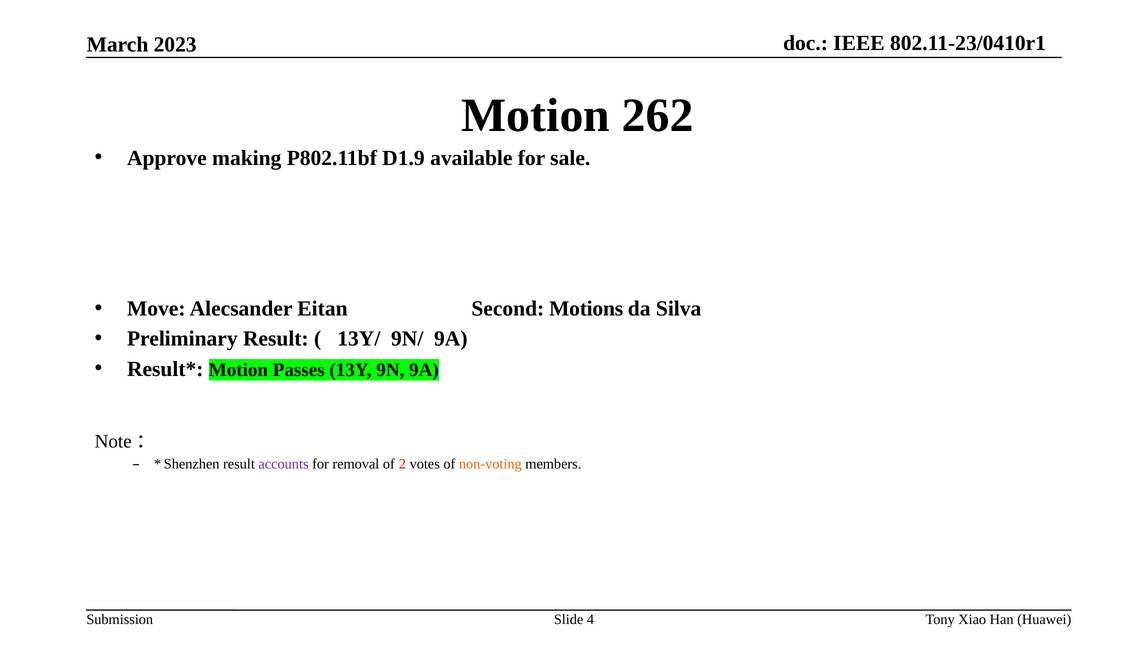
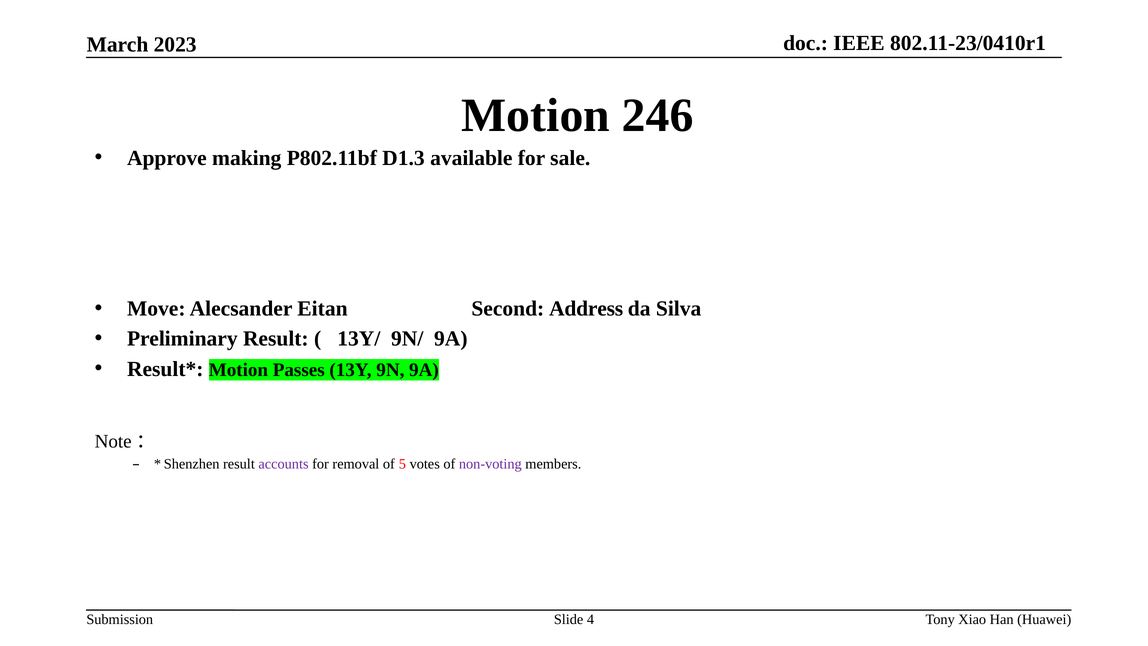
262: 262 -> 246 (658, 115)
D1.9: D1.9 -> D1.3 (403, 158)
Motions: Motions -> Address (586, 309)
2: 2 -> 5 (402, 464)
non-voting colour: orange -> purple (490, 464)
